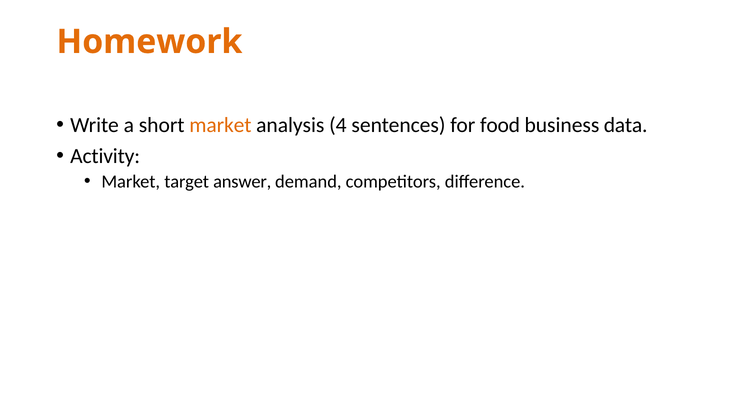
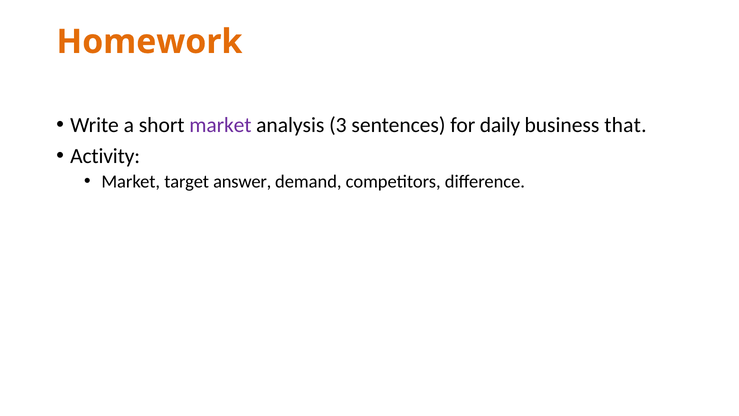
market colour: orange -> purple (220, 125)
4: 4 -> 3 (338, 125)
food: food -> daily (500, 125)
data: data -> that (625, 125)
